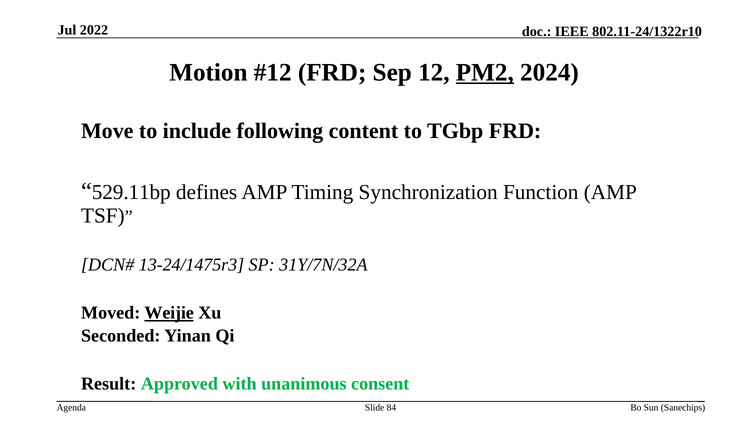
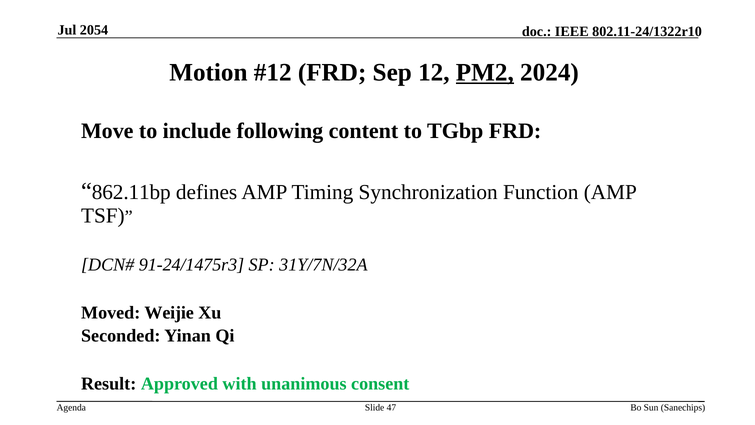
2022: 2022 -> 2054 (94, 30)
529.11bp: 529.11bp -> 862.11bp (131, 192)
13-24/1475r3: 13-24/1475r3 -> 91-24/1475r3 (192, 265)
Weijie underline: present -> none (169, 313)
84: 84 -> 47 (391, 407)
